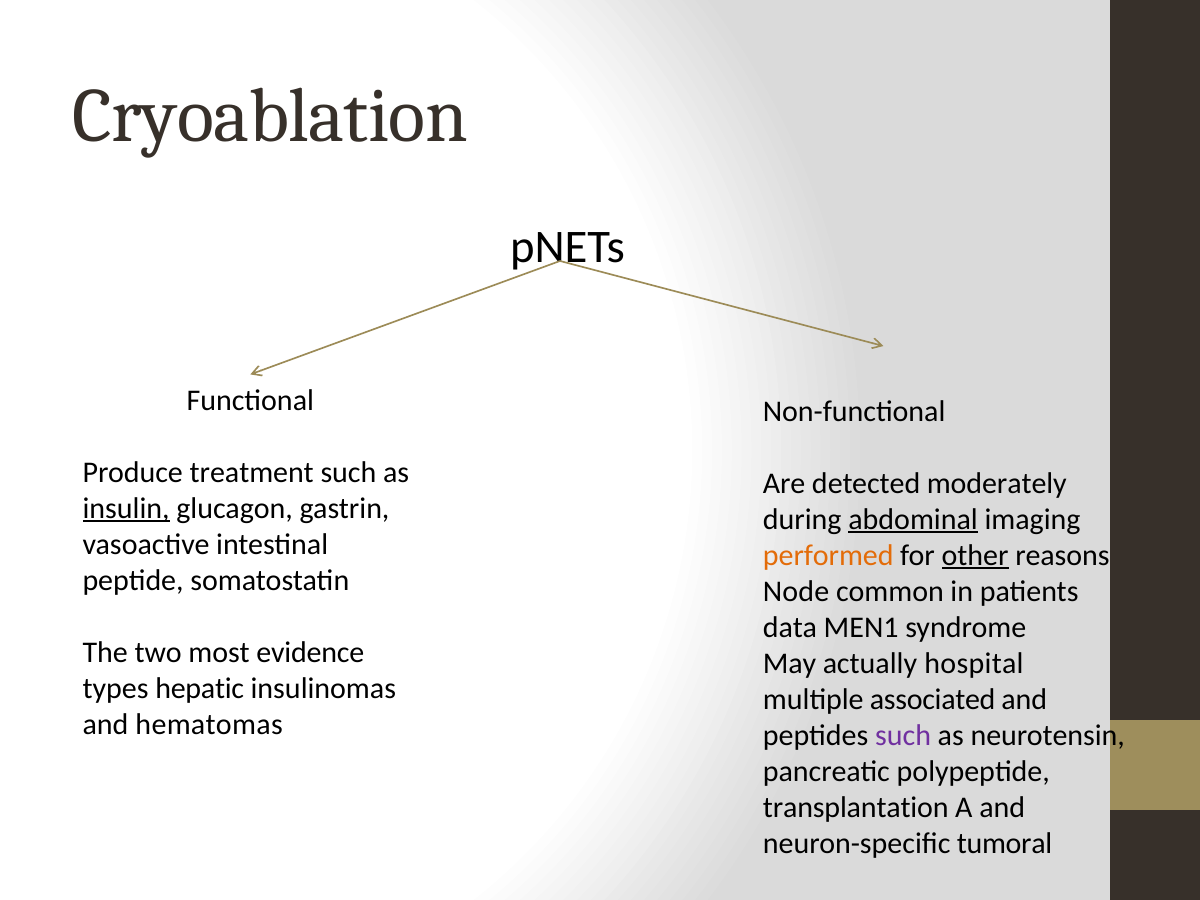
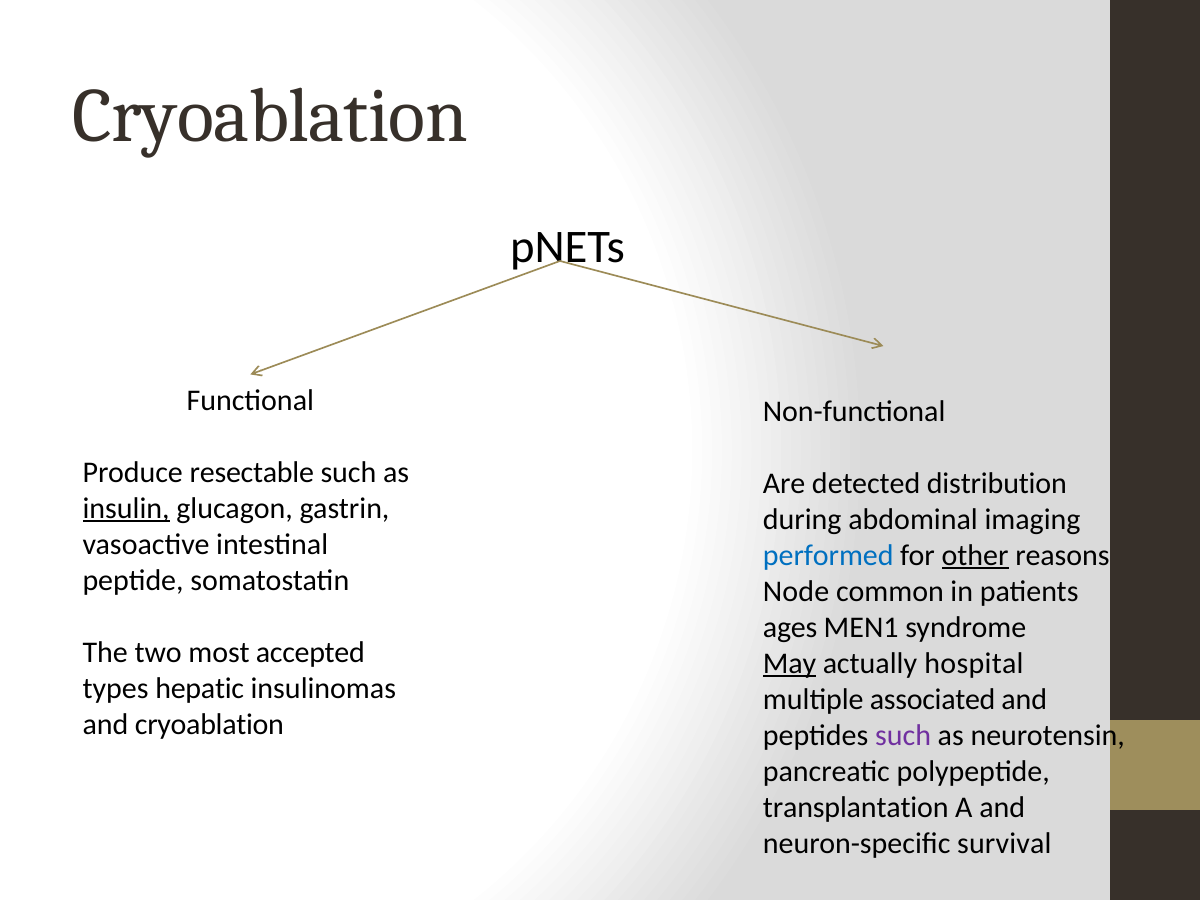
treatment: treatment -> resectable (252, 472)
moderately: moderately -> distribution (997, 483)
abdominal underline: present -> none (913, 519)
performed colour: orange -> blue (828, 555)
data: data -> ages (790, 627)
evidence: evidence -> accepted (310, 652)
May underline: none -> present (790, 663)
and hematomas: hematomas -> cryoablation (209, 724)
tumoral: tumoral -> survival (1004, 843)
